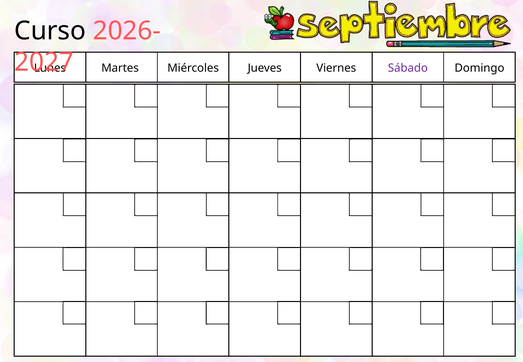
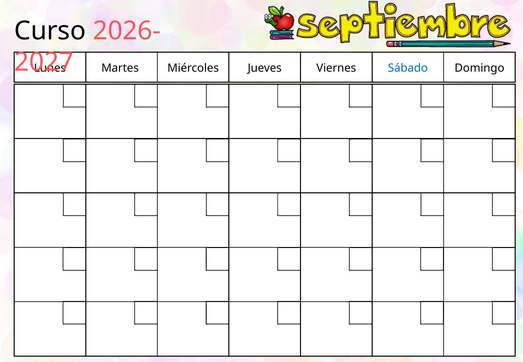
Sábado colour: purple -> blue (408, 68)
